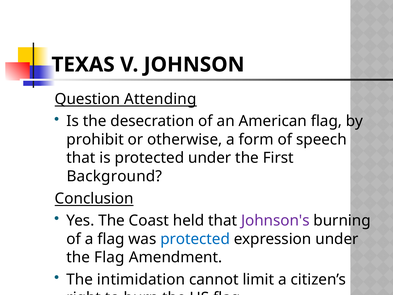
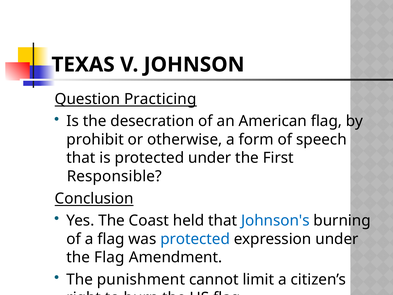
Attending: Attending -> Practicing (160, 99)
Background: Background -> Responsible (114, 176)
Johnson's colour: purple -> blue (275, 220)
intimidation: intimidation -> punishment (141, 279)
